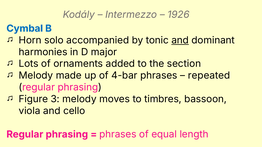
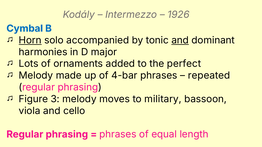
Horn underline: none -> present (30, 40)
section: section -> perfect (184, 64)
timbres: timbres -> military (163, 99)
